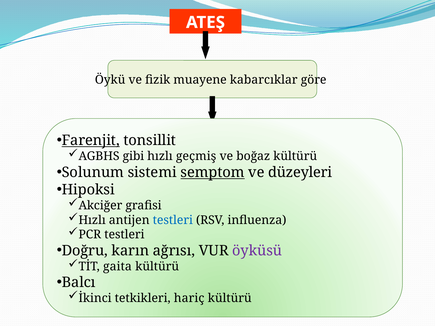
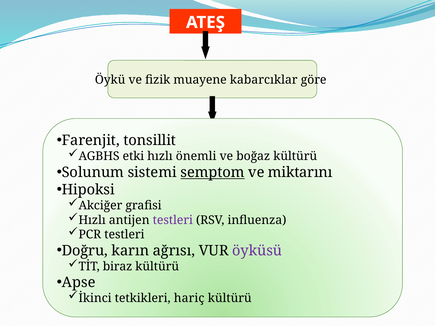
Farenjit underline: present -> none (91, 141)
gibi: gibi -> etki (133, 156)
geçmiş: geçmiş -> önemli (196, 156)
düzeyleri: düzeyleri -> miktarını (300, 173)
testleri colour: blue -> purple (173, 220)
gaita: gaita -> biraz (118, 267)
Balcı: Balcı -> Apse (79, 283)
